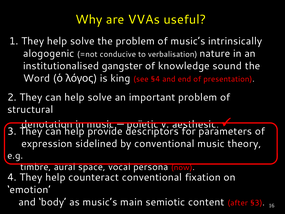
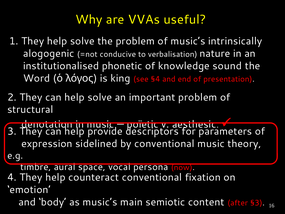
gangster: gangster -> phonetic (122, 66)
